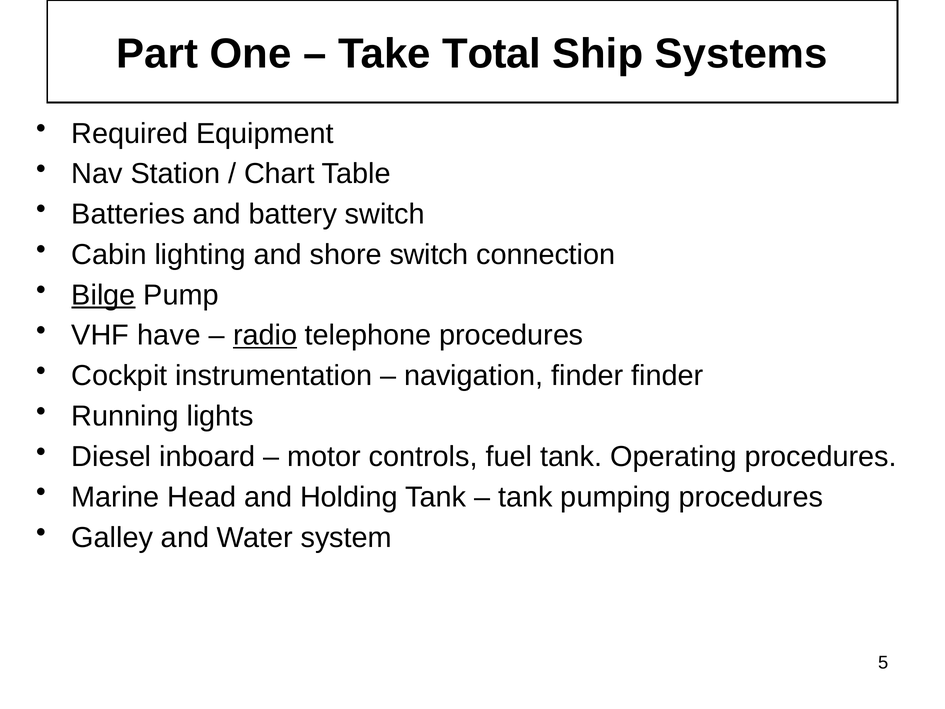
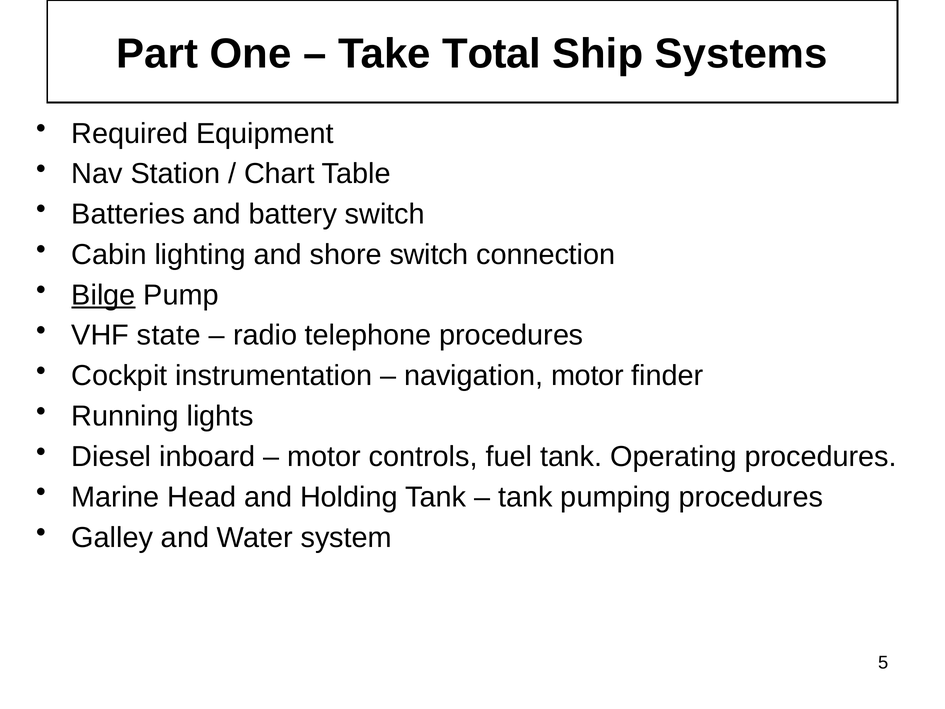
have: have -> state (169, 335)
radio underline: present -> none (265, 335)
navigation finder: finder -> motor (587, 376)
